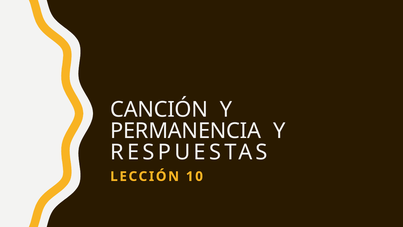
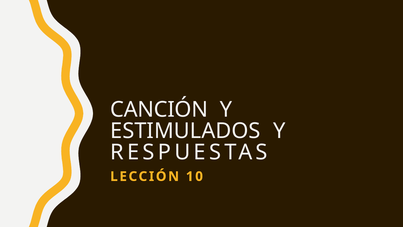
PERMANENCIA: PERMANENCIA -> ESTIMULADOS (185, 131)
